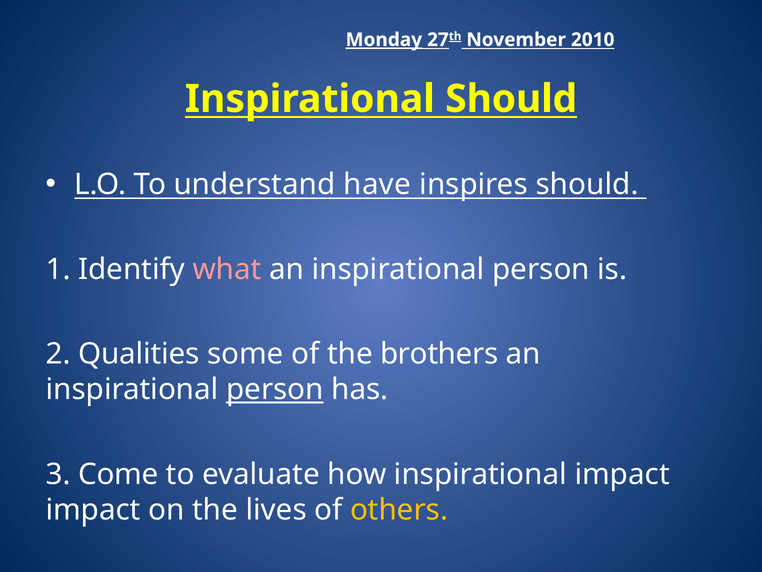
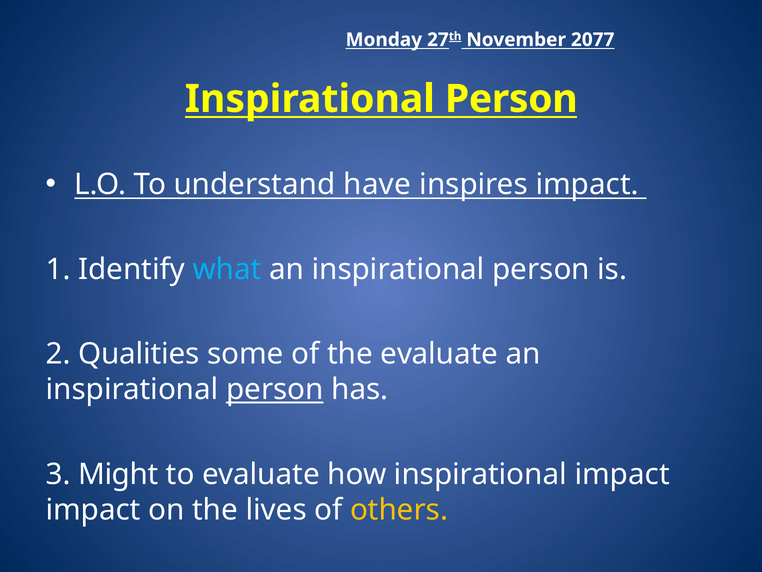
Monday underline: present -> none (384, 40)
2010: 2010 -> 2077 (593, 40)
Should: Should -> Person (511, 99)
inspires should: should -> impact (587, 184)
what colour: pink -> light blue (227, 269)
the brothers: brothers -> evaluate (439, 354)
Come: Come -> Might (118, 474)
